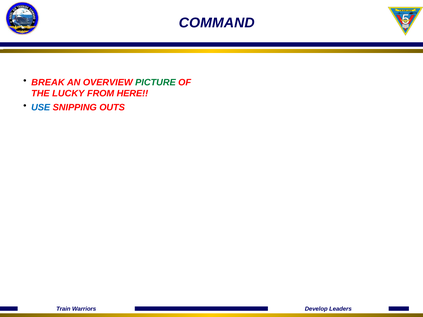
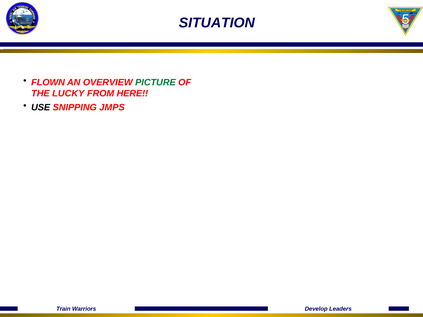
COMMAND: COMMAND -> SITUATION (217, 23)
BREAK: BREAK -> FLOWN (48, 82)
USE colour: blue -> black (41, 108)
OUTS: OUTS -> JMPS (112, 108)
